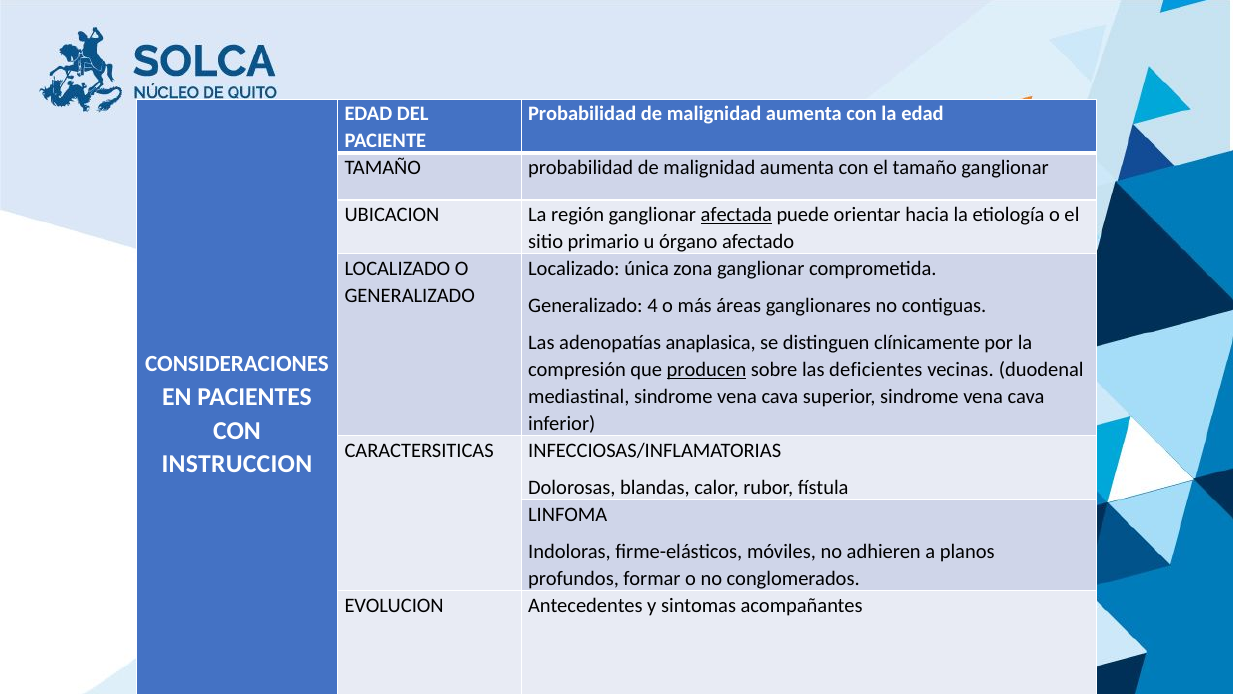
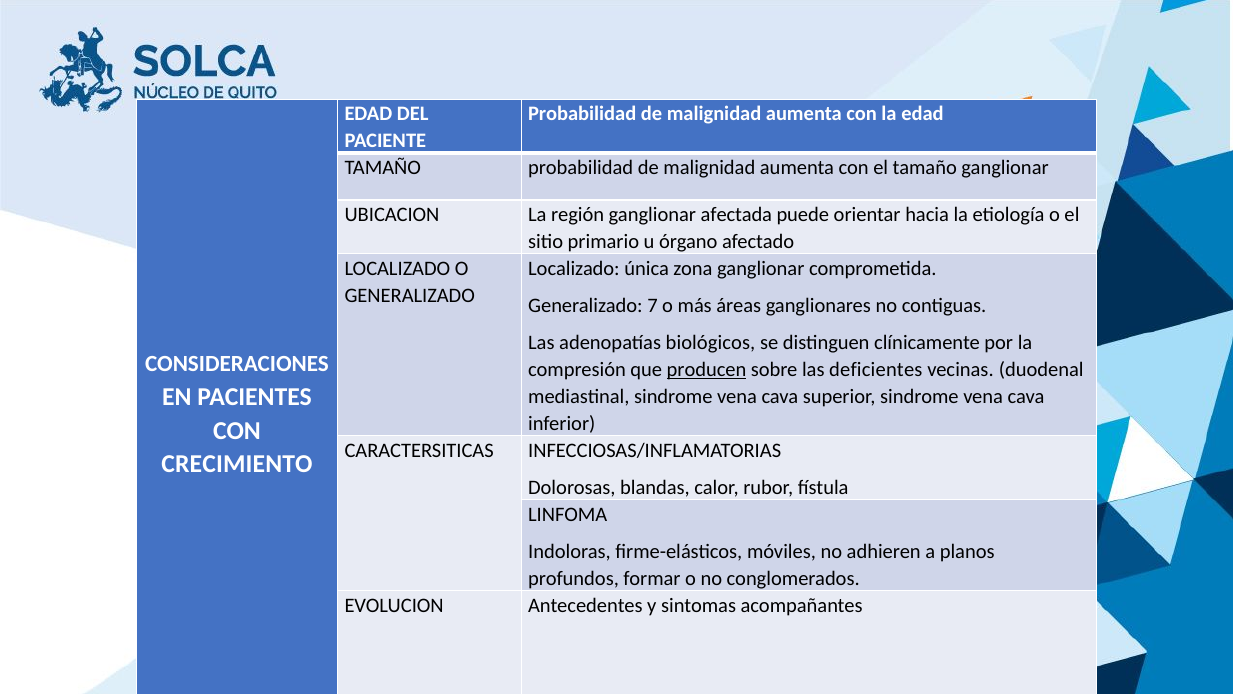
afectada underline: present -> none (736, 214)
4: 4 -> 7 (652, 305)
anaplasica: anaplasica -> biológicos (710, 343)
INSTRUCCION: INSTRUCCION -> CRECIMIENTO (237, 464)
